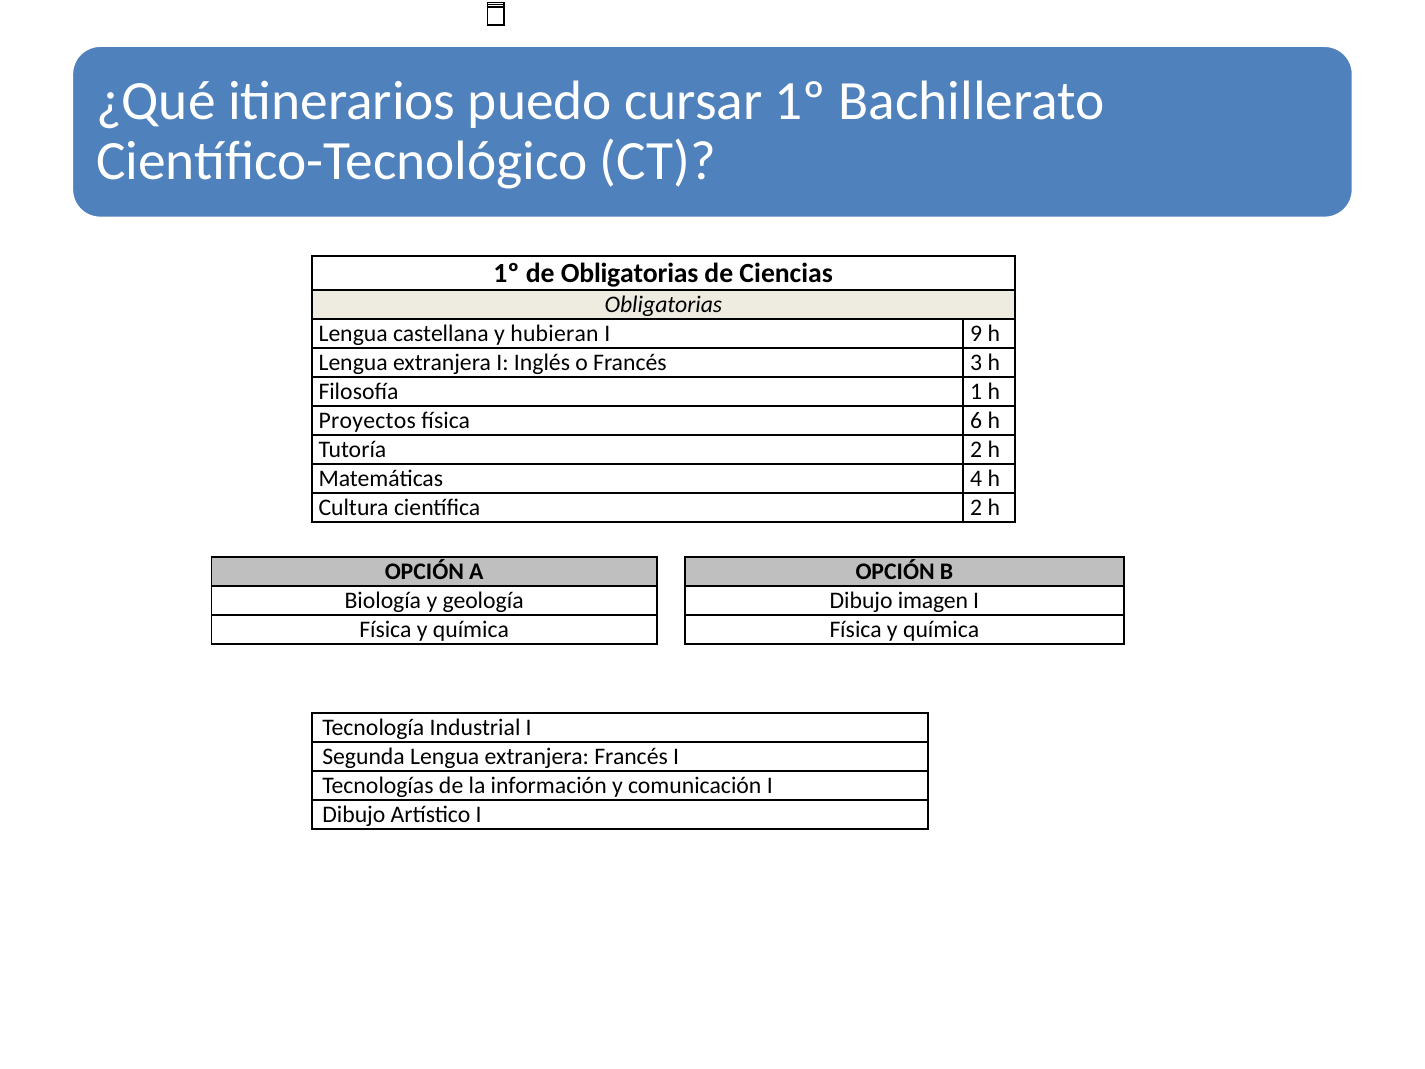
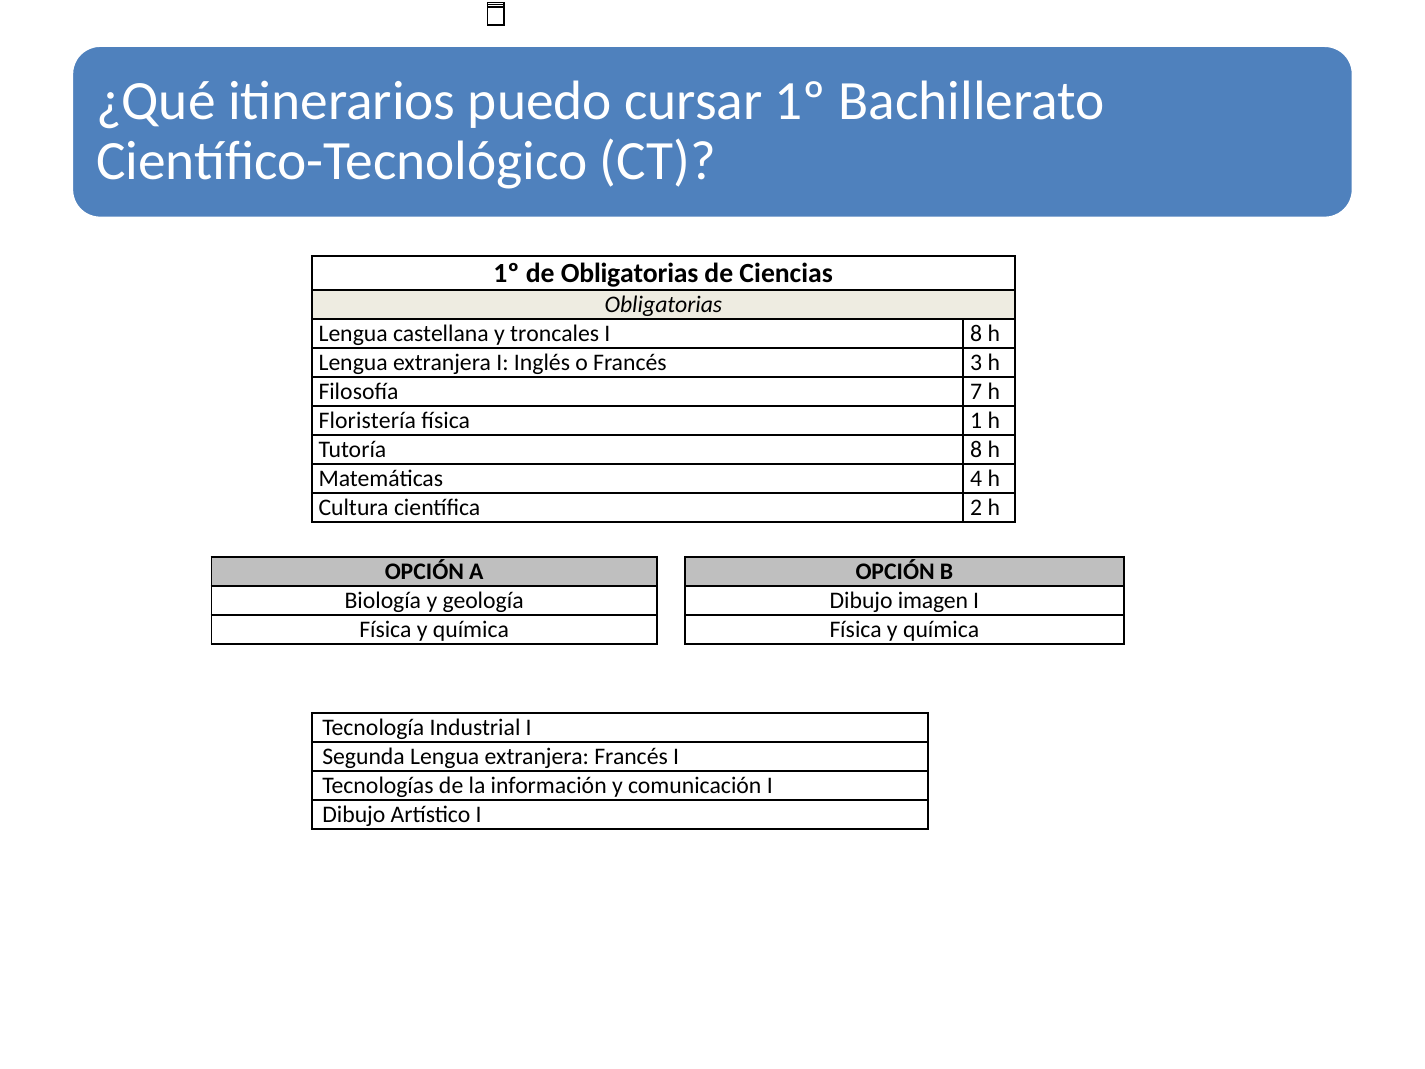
hubieran: hubieran -> troncales (555, 334)
I 9: 9 -> 8 (976, 334)
1: 1 -> 7 (976, 392)
Proyectos: Proyectos -> Floristería (367, 421)
6: 6 -> 1 (976, 421)
Tutoría 2: 2 -> 8 (976, 450)
